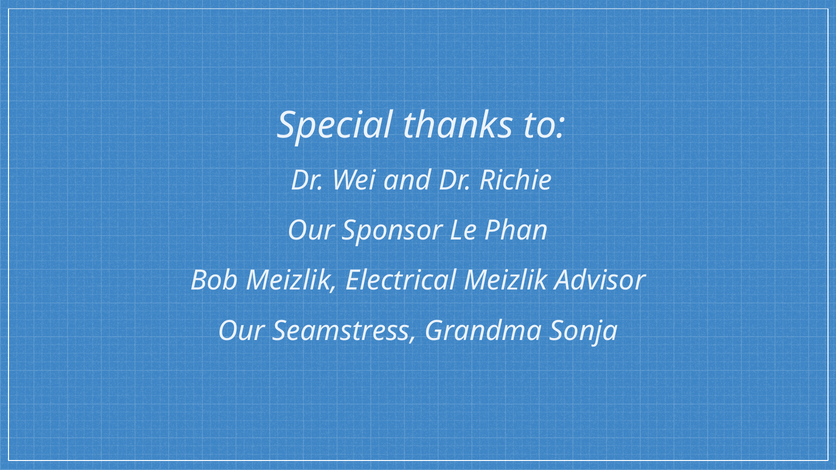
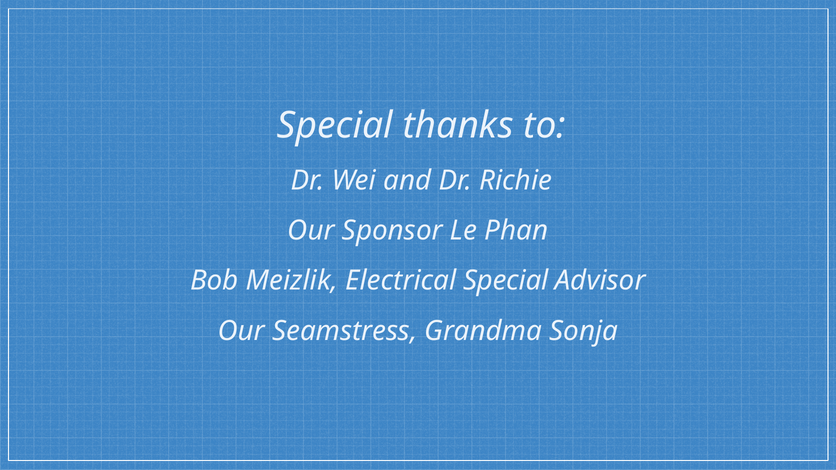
Electrical Meizlik: Meizlik -> Special (506, 281)
